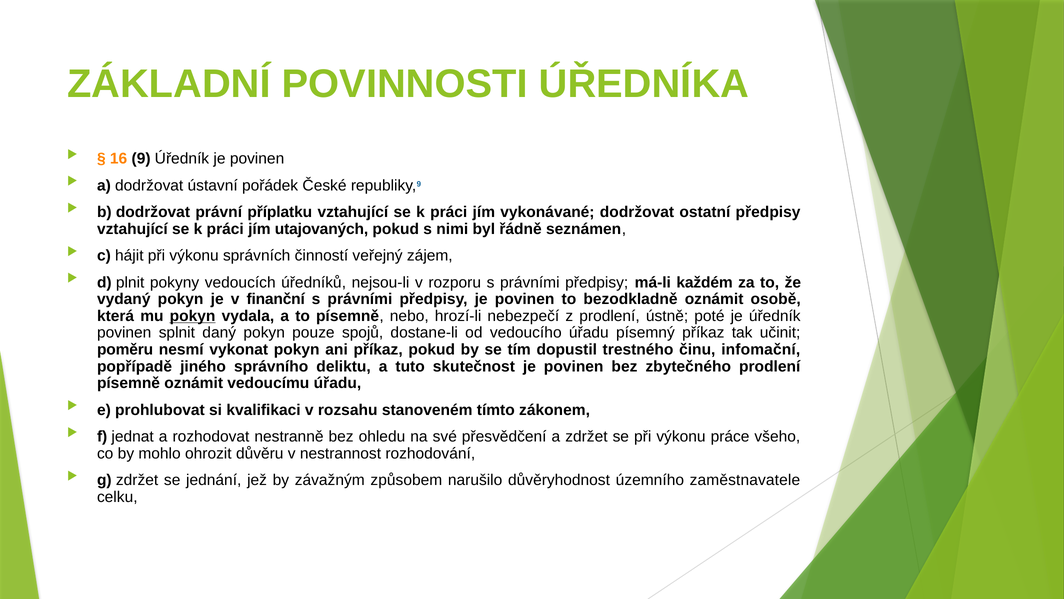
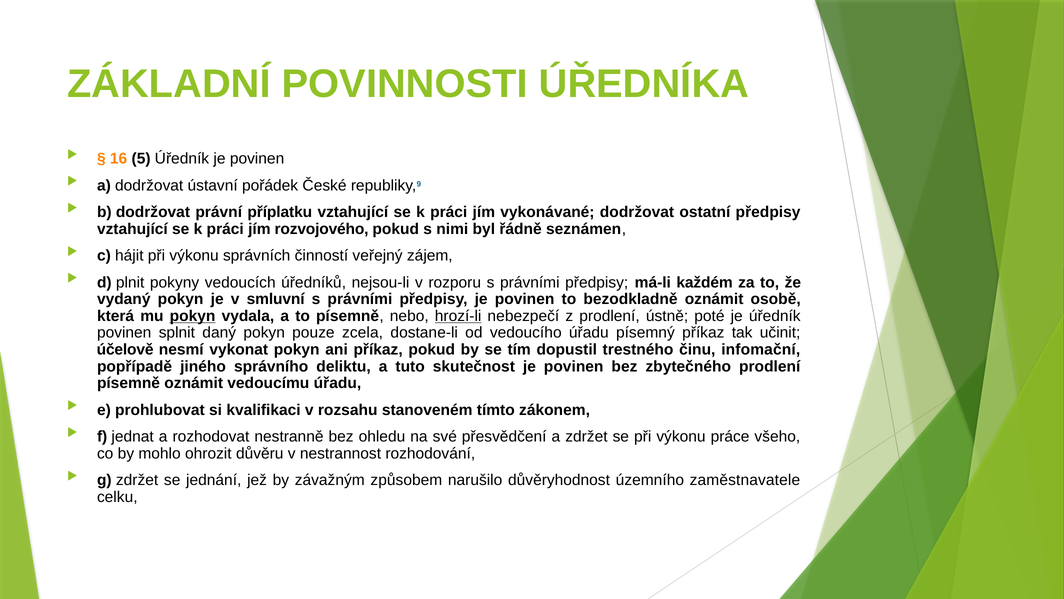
9: 9 -> 5 (141, 159)
utajovaných: utajovaných -> rozvojového (322, 229)
finanční: finanční -> smluvní (276, 299)
hrozí-li underline: none -> present (458, 316)
spojů: spojů -> zcela (363, 333)
poměru: poměru -> účelově (125, 349)
